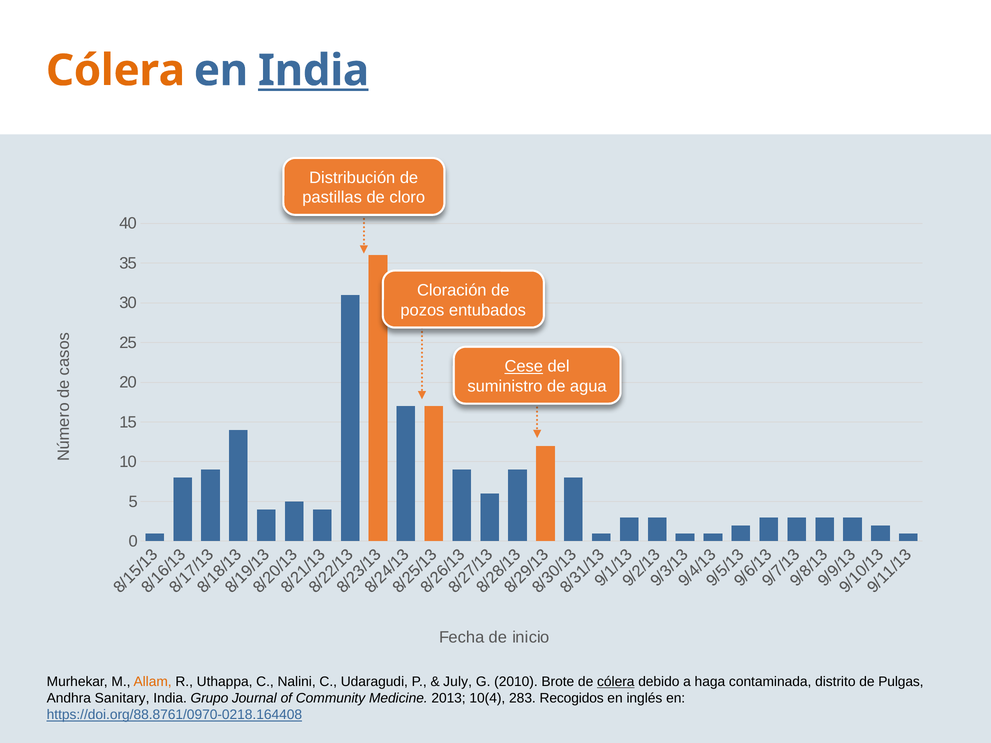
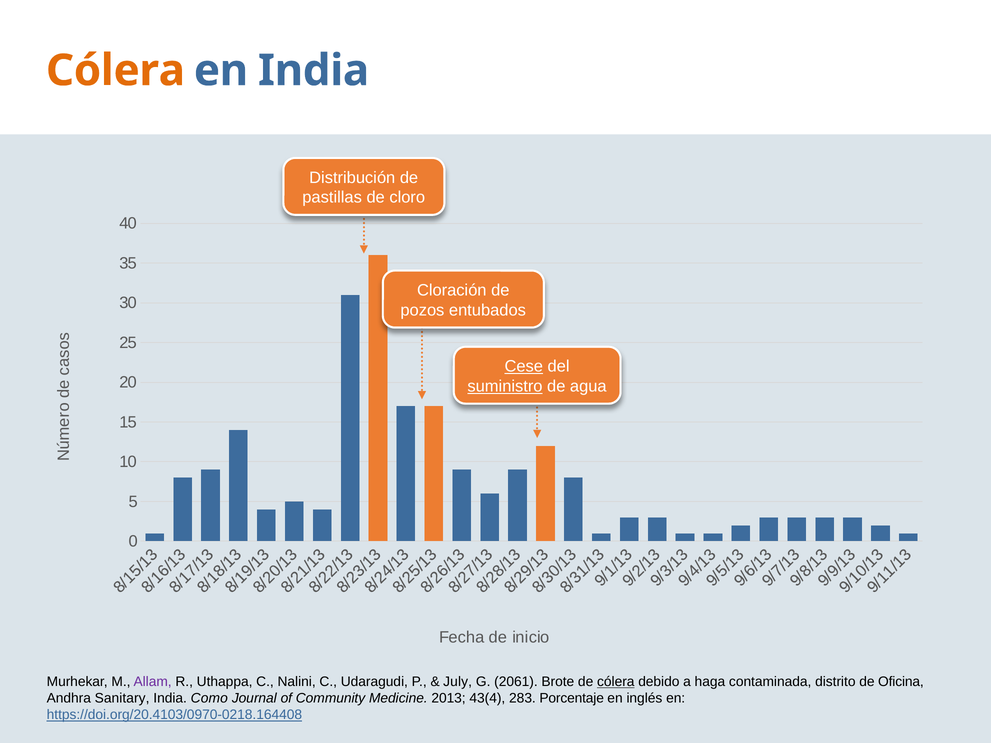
India underline: present -> none (314, 71)
suministro underline: none -> present (505, 386)
Allam colour: orange -> purple (153, 682)
2010: 2010 -> 2061 (516, 682)
Pulgas: Pulgas -> Oficina (901, 682)
Grupo: Grupo -> Como (209, 699)
10(4: 10(4 -> 43(4 (487, 699)
Recogidos: Recogidos -> Porcentaje (572, 699)
https://doi.org/88.8761/0970-0218.164408: https://doi.org/88.8761/0970-0218.164408 -> https://doi.org/20.4103/0970-0218.164408 (174, 715)
